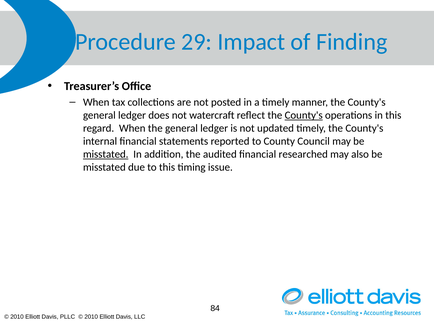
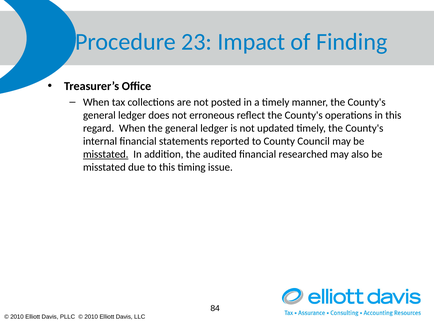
29: 29 -> 23 (197, 42)
watercraft: watercraft -> erroneous (212, 115)
County's underline: present -> none (304, 115)
